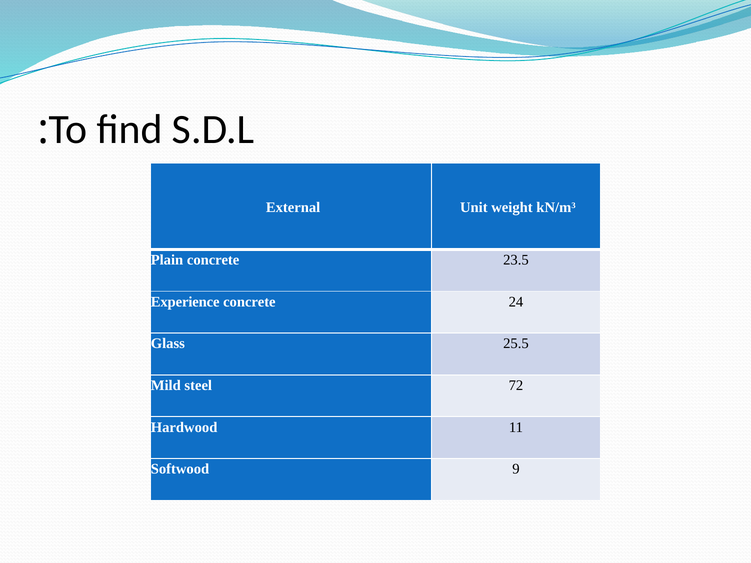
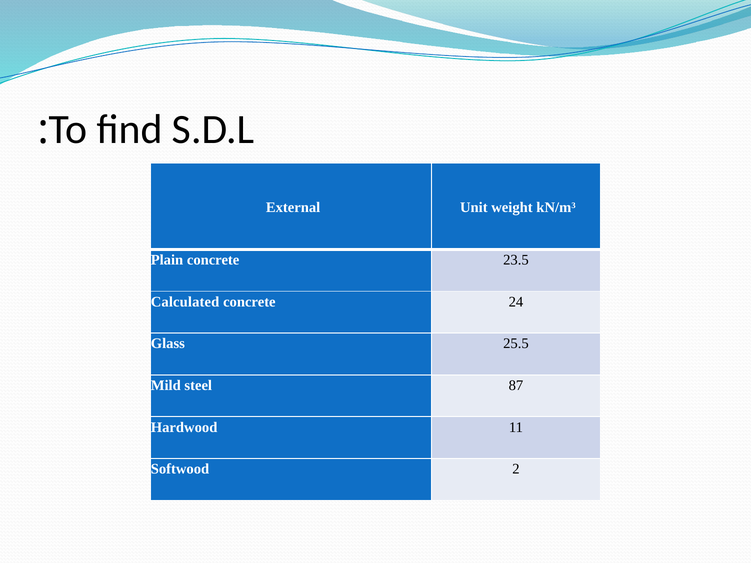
Experience: Experience -> Calculated (185, 302)
72: 72 -> 87 (516, 386)
9: 9 -> 2 (516, 469)
